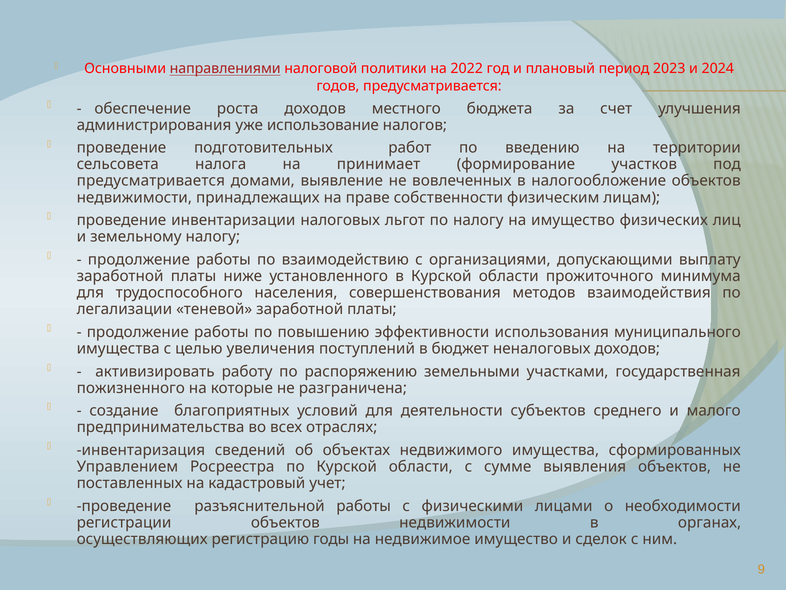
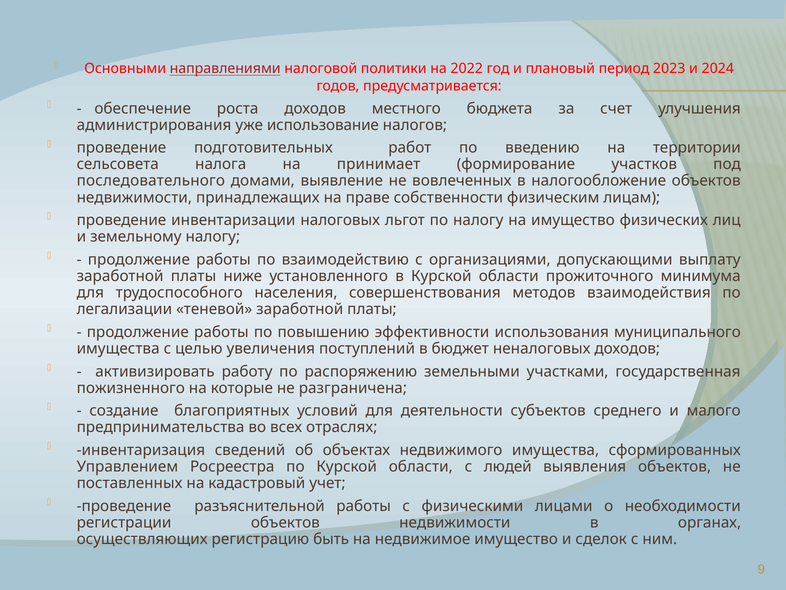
предусматривается: предусматривается -> последовательного (151, 181)
сумме: сумме -> людей (508, 466)
годы: годы -> быть (331, 539)
